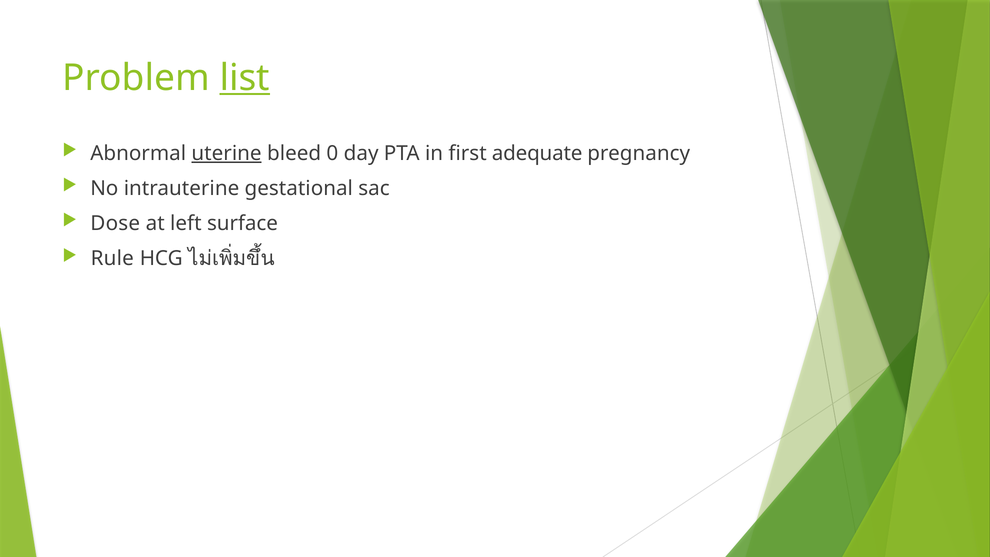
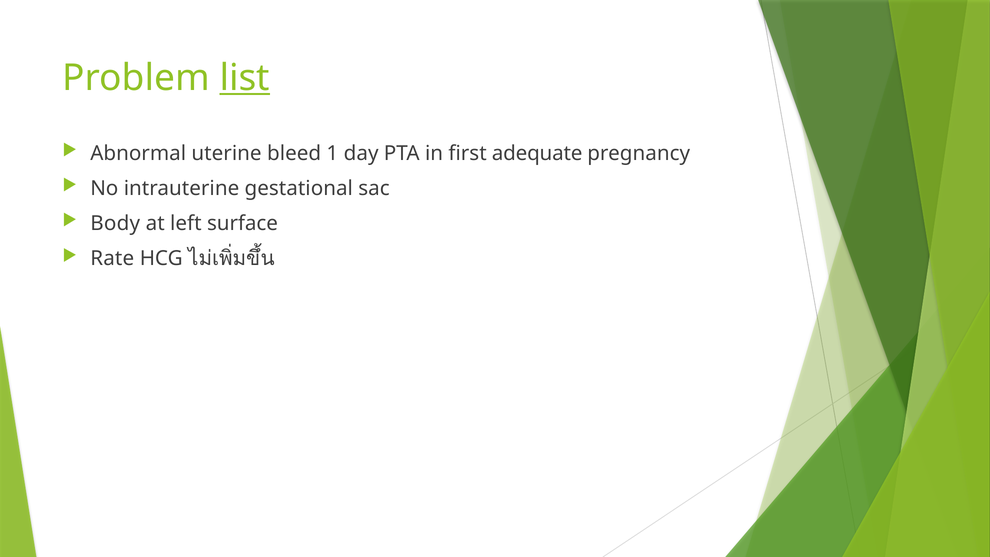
uterine underline: present -> none (227, 153)
0: 0 -> 1 (332, 153)
Dose: Dose -> Body (115, 223)
Rule: Rule -> Rate (112, 259)
